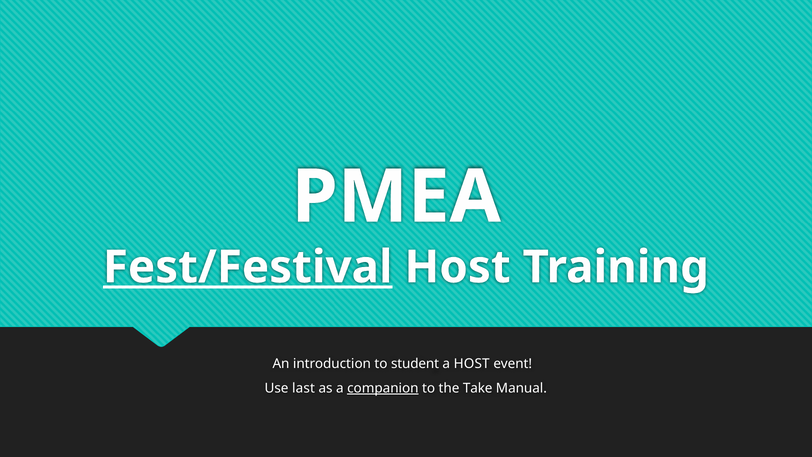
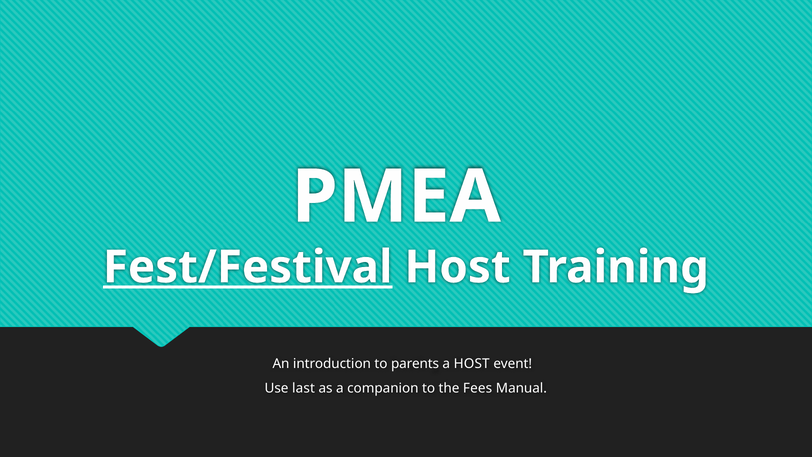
student: student -> parents (415, 364)
companion underline: present -> none (383, 388)
Take: Take -> Fees (478, 388)
